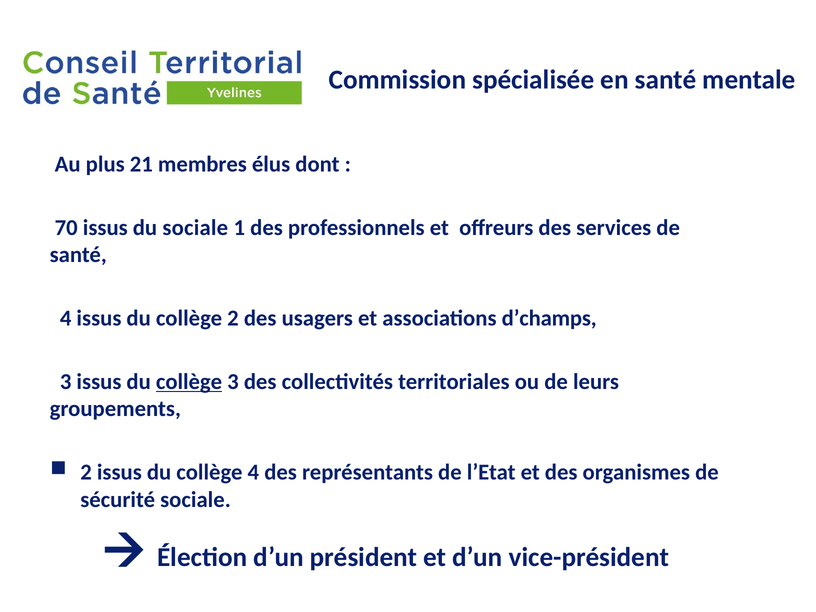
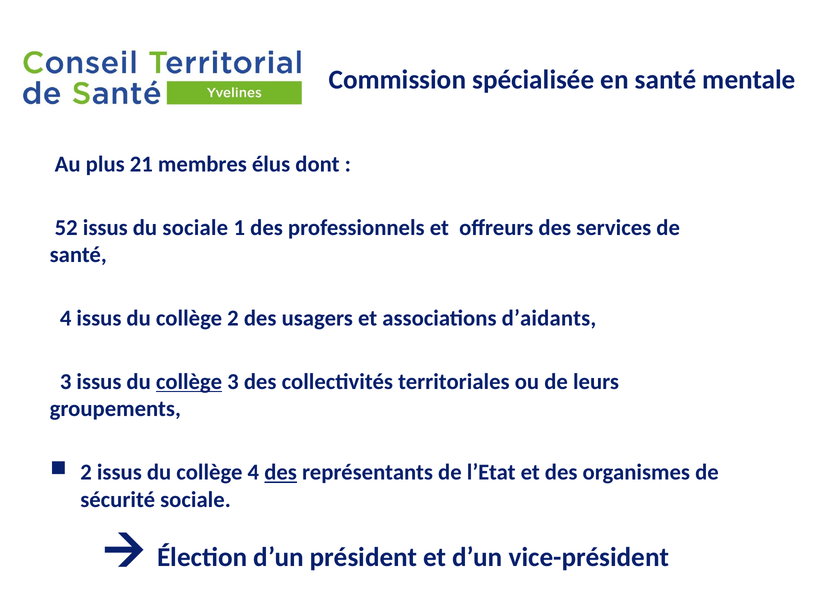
70: 70 -> 52 (66, 228)
d’champs: d’champs -> d’aidants (549, 318)
des underline: none -> present (281, 472)
